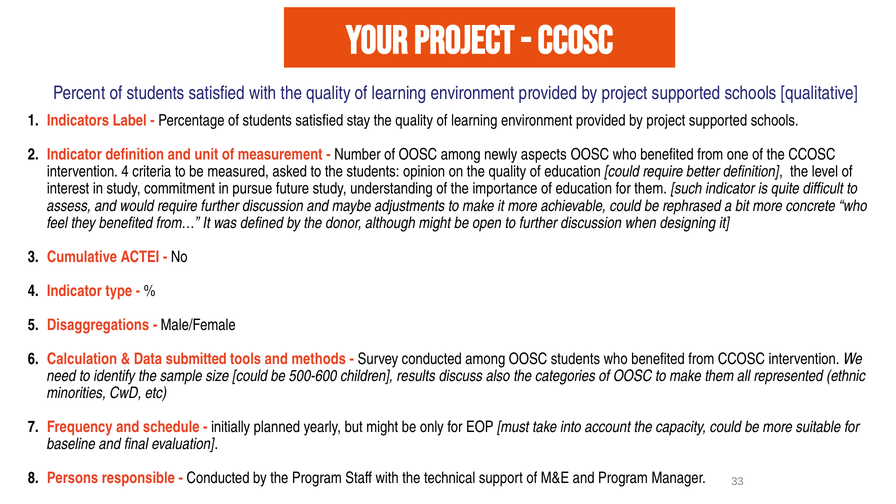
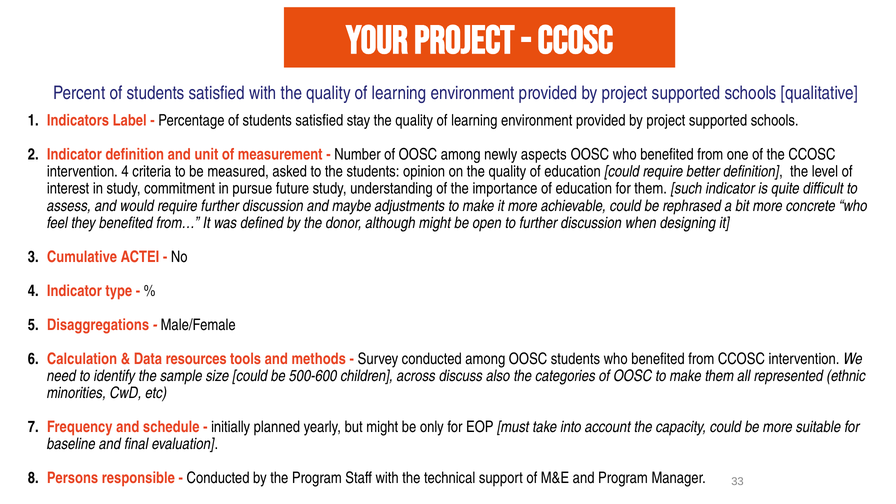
submitted: submitted -> resources (196, 359)
results: results -> across (416, 376)
